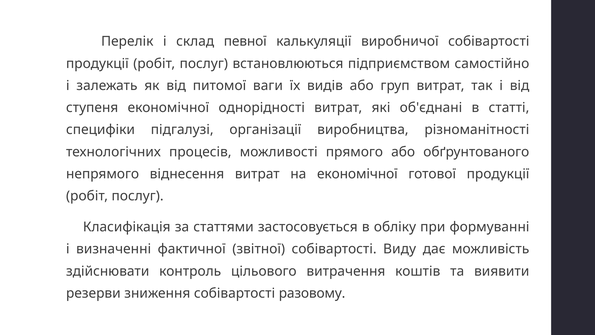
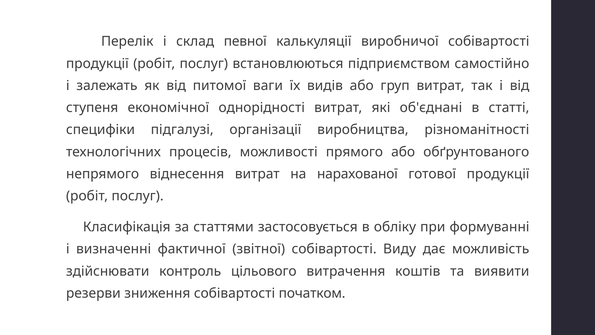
на економічної: економічної -> нарахованої (357, 174)
разовому: разовому -> початком (312, 293)
